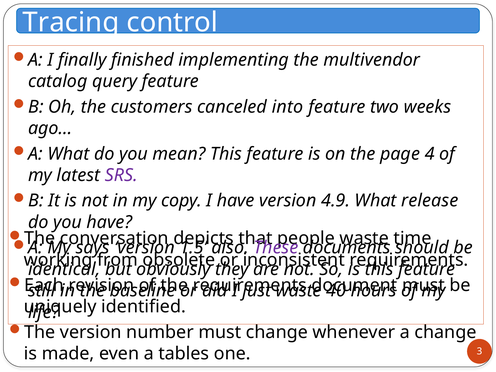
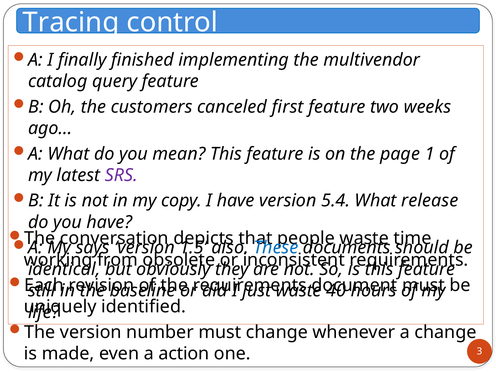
into: into -> first (288, 107)
4: 4 -> 1 (430, 154)
4.9: 4.9 -> 5.4 (336, 201)
These colour: purple -> blue (276, 248)
tables: tables -> action (184, 354)
